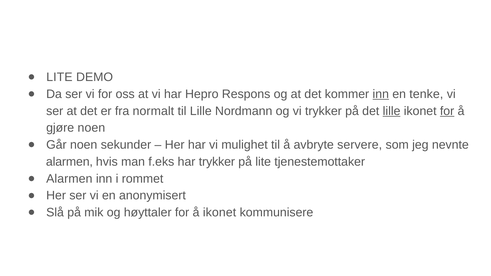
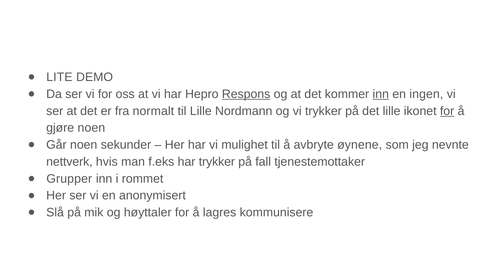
Respons underline: none -> present (246, 94)
tenke: tenke -> ingen (426, 94)
lille underline: present -> none (392, 111)
servere: servere -> øynene (360, 145)
alarmen: alarmen -> nettverk (69, 162)
på lite: lite -> fall (263, 162)
Alarmen: Alarmen -> Grupper (69, 179)
å ikonet: ikonet -> lagres (220, 213)
